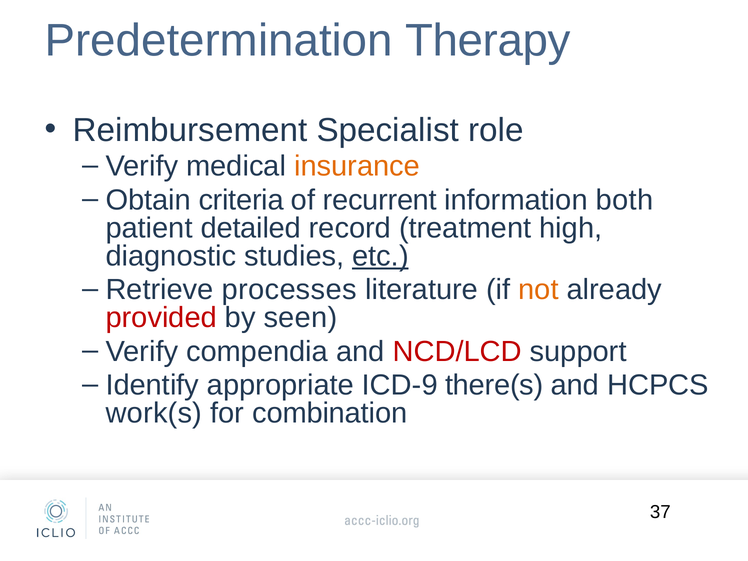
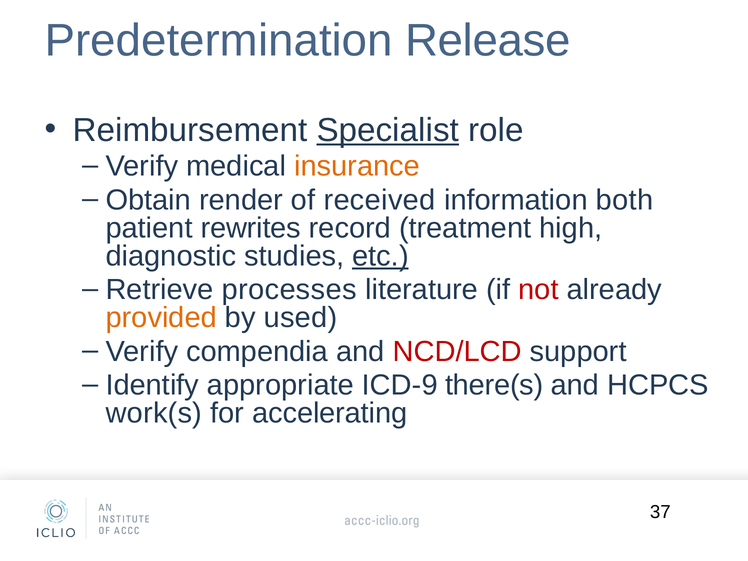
Therapy: Therapy -> Release (488, 41)
Specialist underline: none -> present (388, 130)
criteria: criteria -> render (241, 200)
recurrent: recurrent -> received (380, 200)
detailed: detailed -> rewrites (251, 228)
not colour: orange -> red (538, 290)
provided colour: red -> orange (161, 318)
seen: seen -> used (301, 318)
combination: combination -> accelerating (330, 413)
